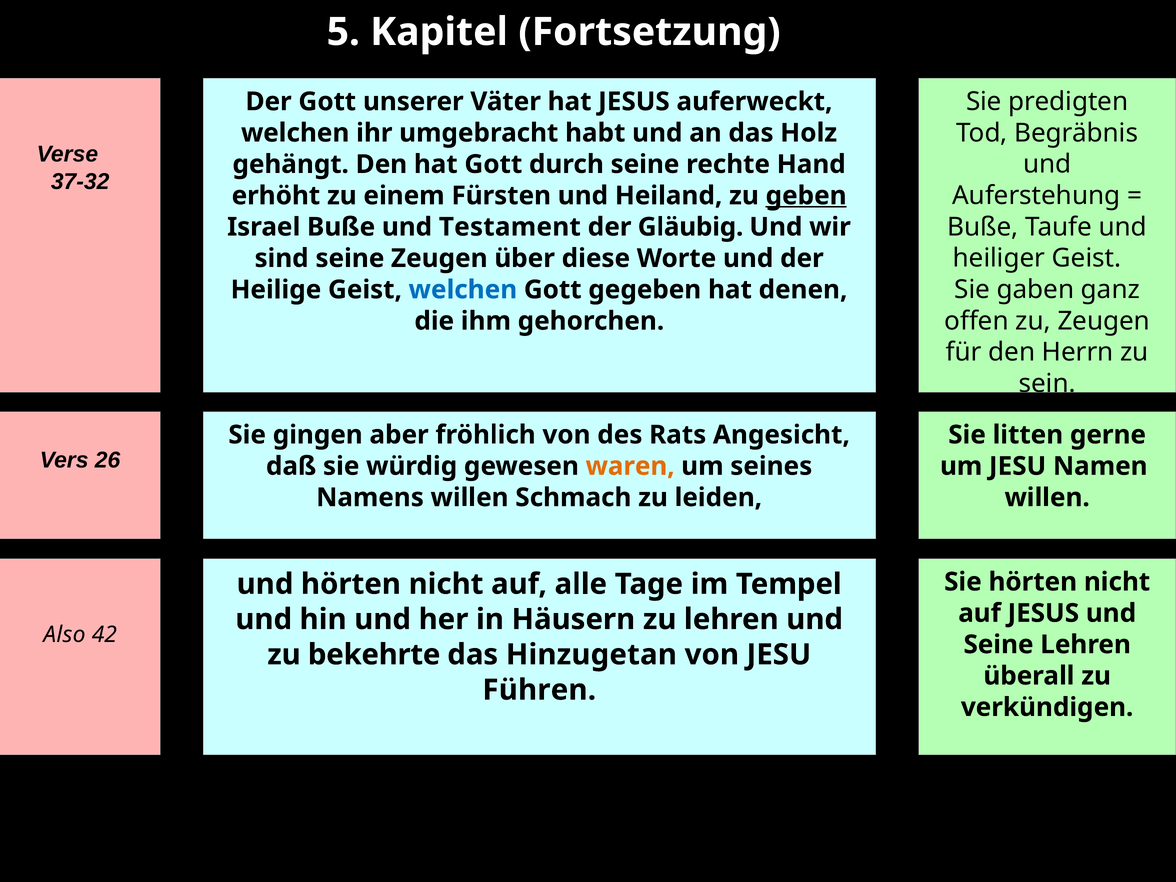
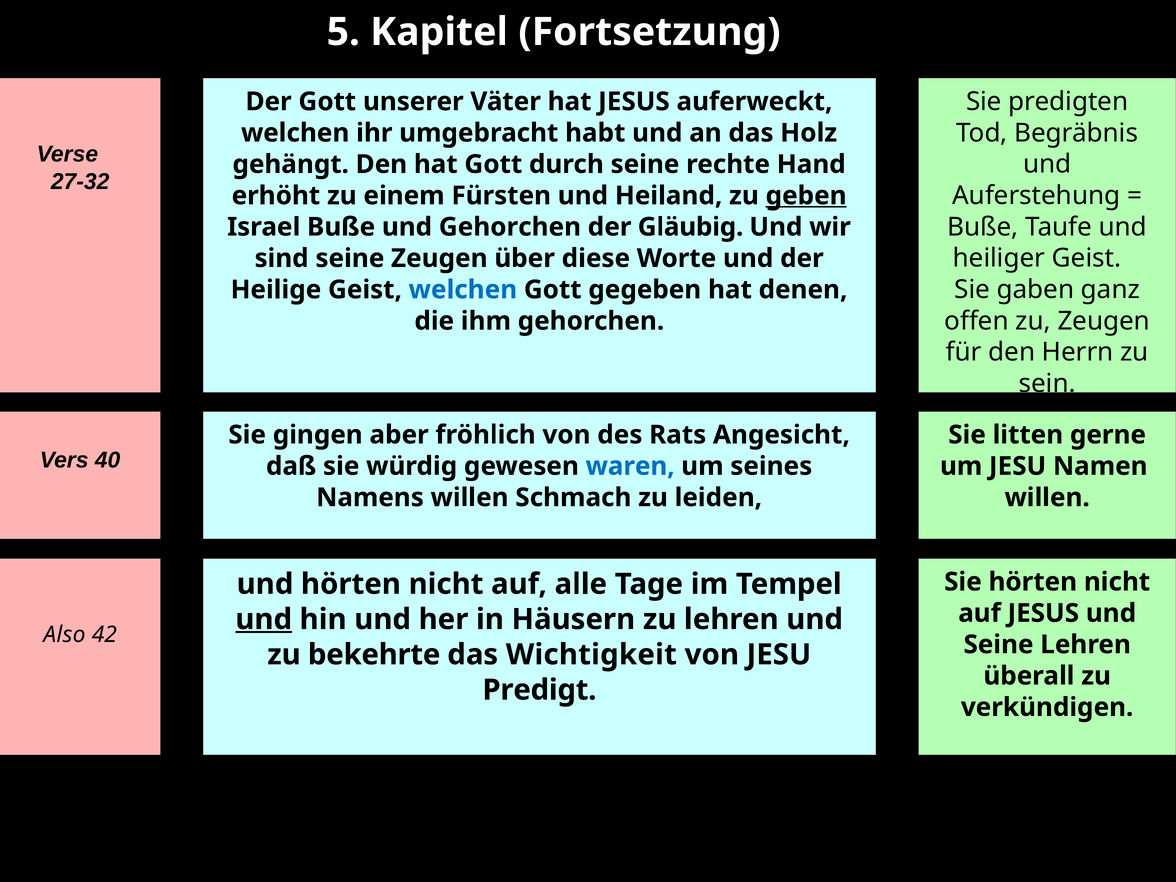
37-32: 37-32 -> 27-32 (80, 182)
und Testament: Testament -> Gehorchen (510, 227)
26: 26 -> 40 (108, 460)
waren colour: orange -> blue (630, 466)
und underline: none -> present (264, 619)
Hinzugetan: Hinzugetan -> Wichtigkeit (591, 655)
Führen: Führen -> Predigt (539, 690)
